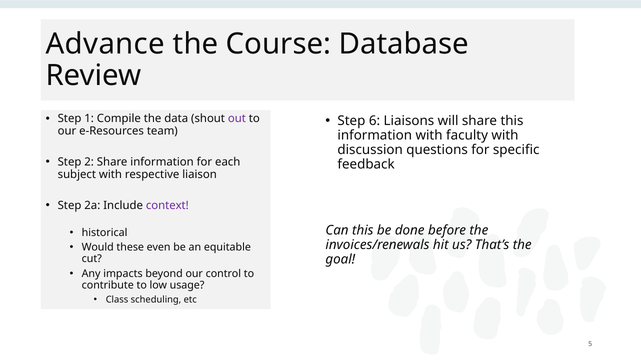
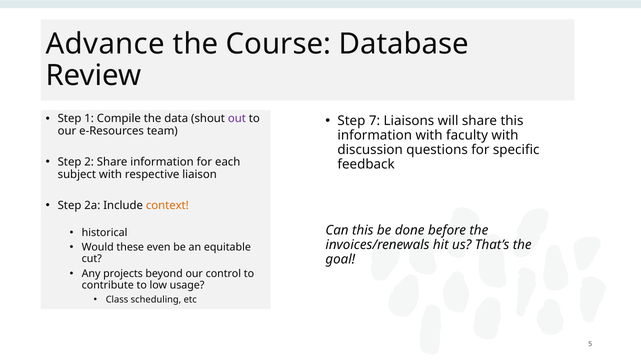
6: 6 -> 7 (374, 121)
context colour: purple -> orange (167, 205)
impacts: impacts -> projects (123, 274)
